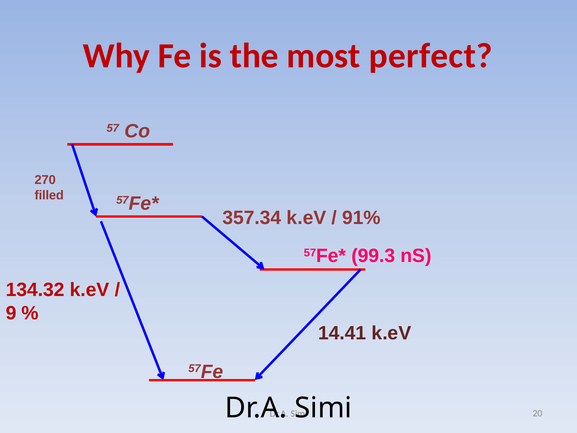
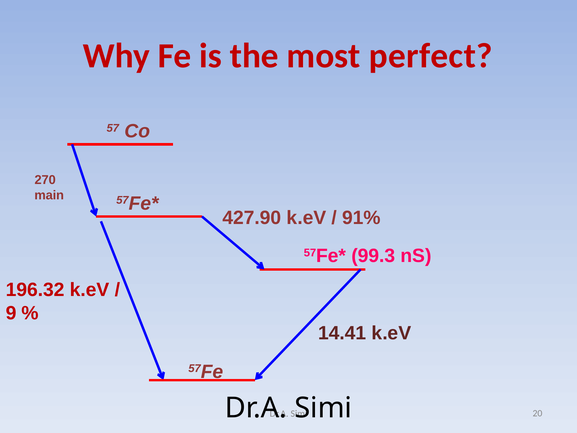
filled: filled -> main (49, 195)
357.34: 357.34 -> 427.90 (252, 218)
134.32: 134.32 -> 196.32 (35, 290)
